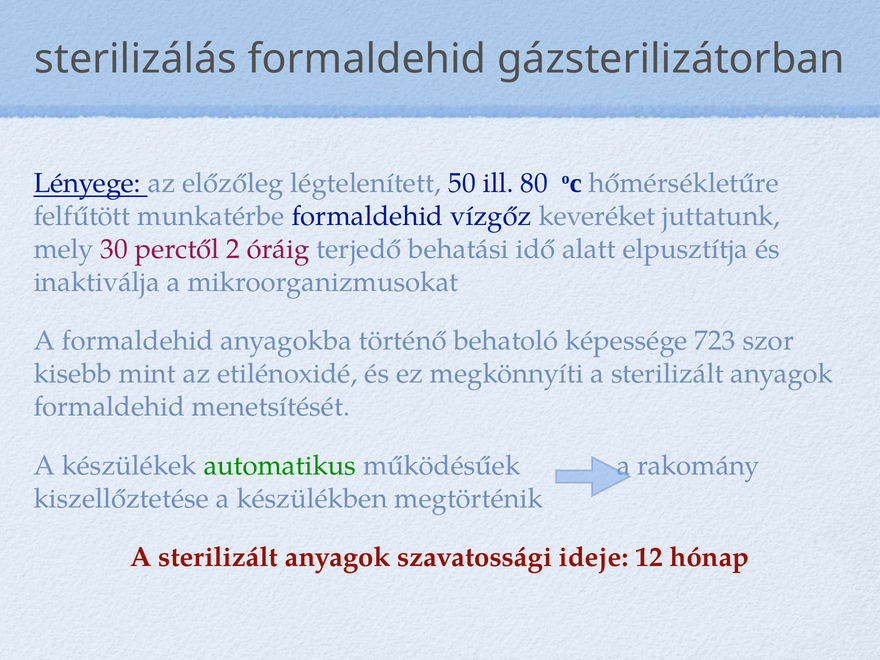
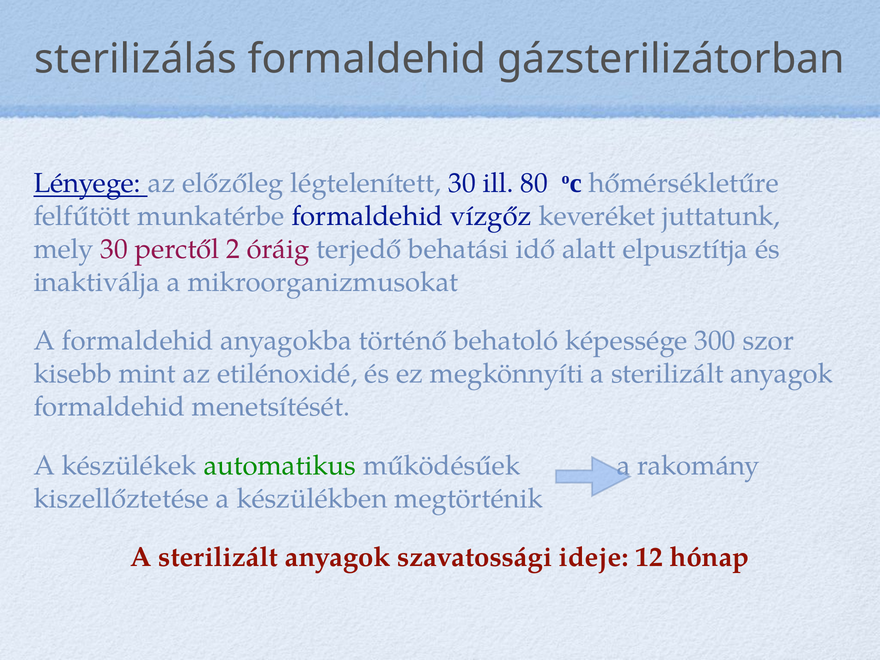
légtelenített 50: 50 -> 30 (462, 183)
723: 723 -> 300 (715, 341)
